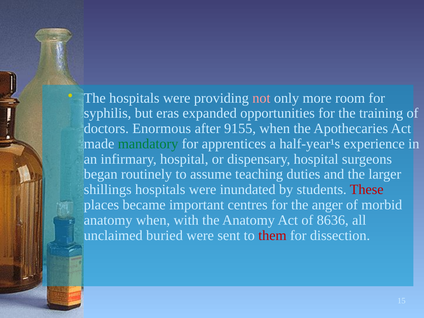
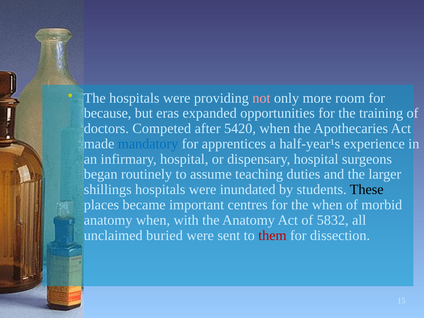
syphilis: syphilis -> because (108, 113)
Enormous: Enormous -> Competed (162, 129)
9155: 9155 -> 5420 (240, 129)
mandatory colour: green -> blue (148, 144)
These colour: red -> black (367, 190)
the anger: anger -> when (327, 205)
8636: 8636 -> 5832 (333, 220)
